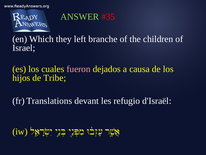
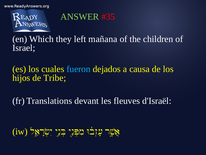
branche: branche -> mañana (103, 39)
fueron colour: pink -> light blue (79, 69)
refugio: refugio -> fleuves (127, 101)
